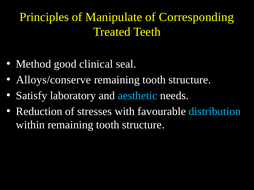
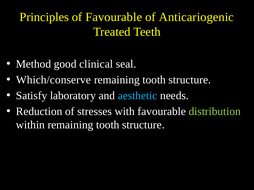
of Manipulate: Manipulate -> Favourable (114, 17)
Corresponding: Corresponding -> Anticariogenic (196, 17)
Alloys/conserve: Alloys/conserve -> Which/conserve (53, 80)
distribution colour: light blue -> light green (215, 112)
